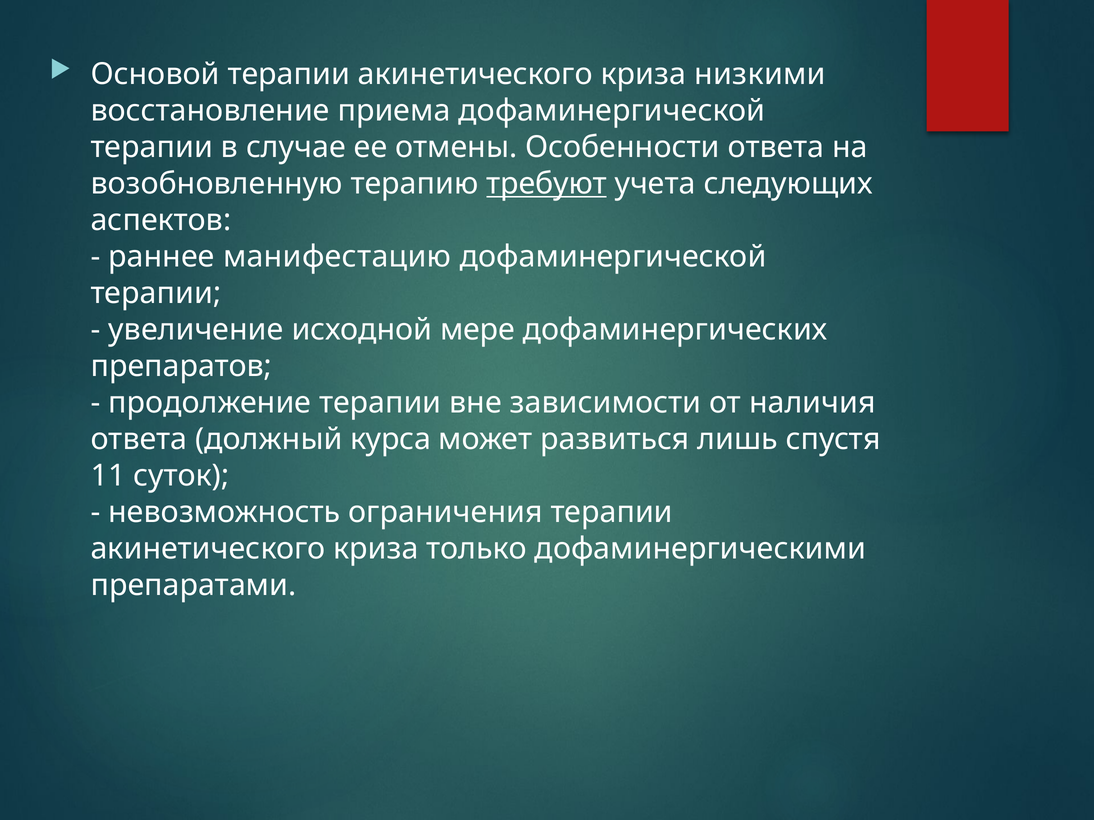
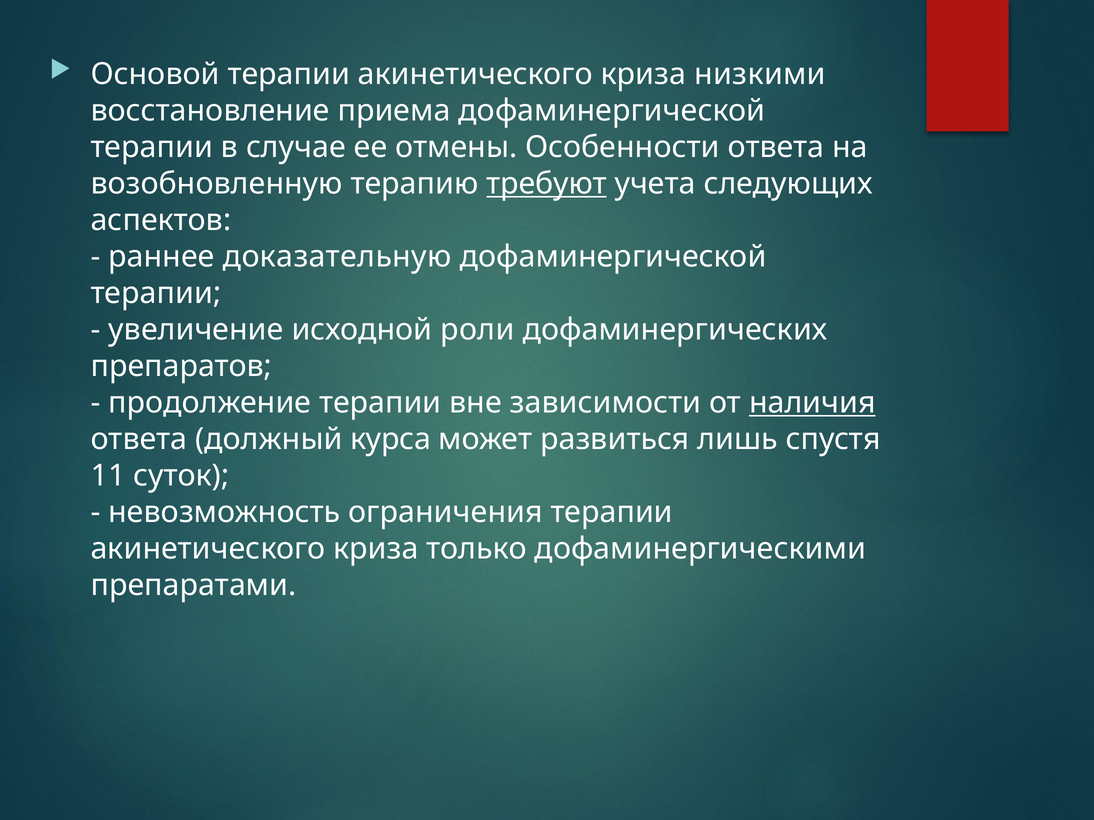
манифестацию: манифестацию -> доказательную (337, 257)
мере: мере -> роли (477, 330)
наличия underline: none -> present (812, 403)
